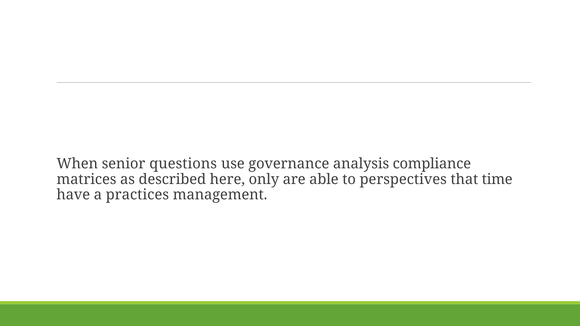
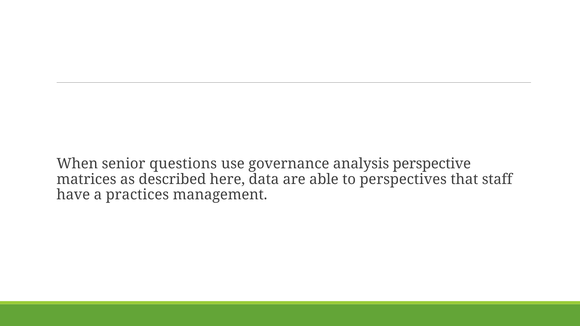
compliance: compliance -> perspective (432, 164)
only: only -> data (264, 179)
time: time -> staff (497, 179)
